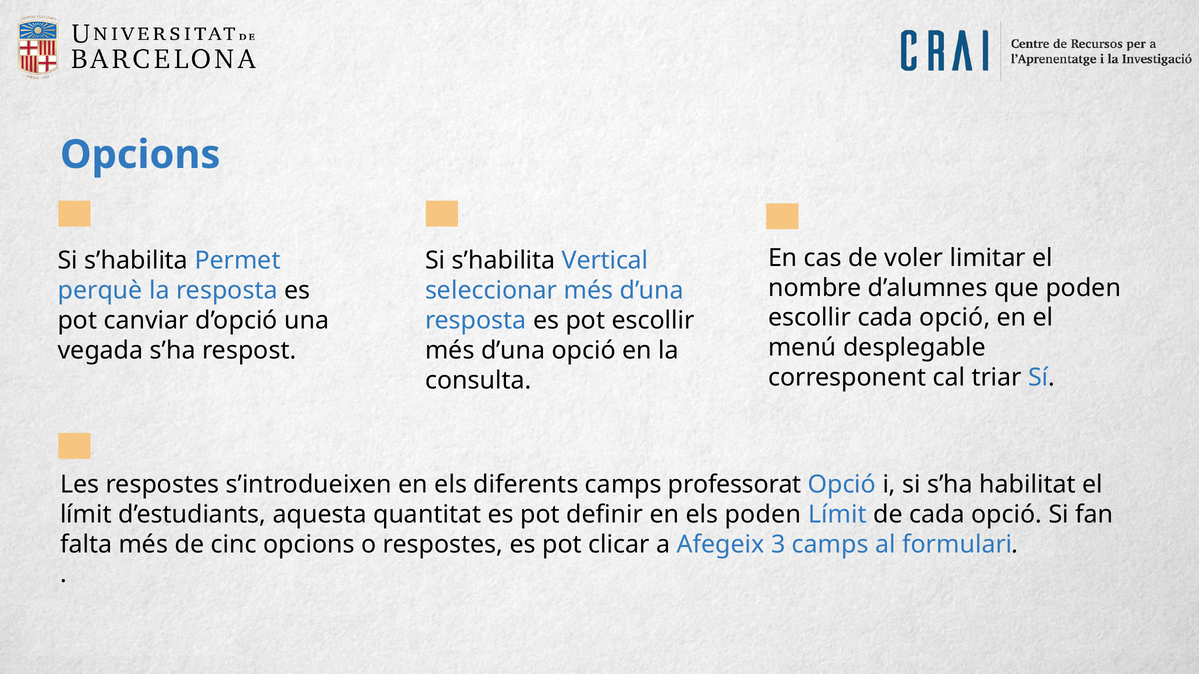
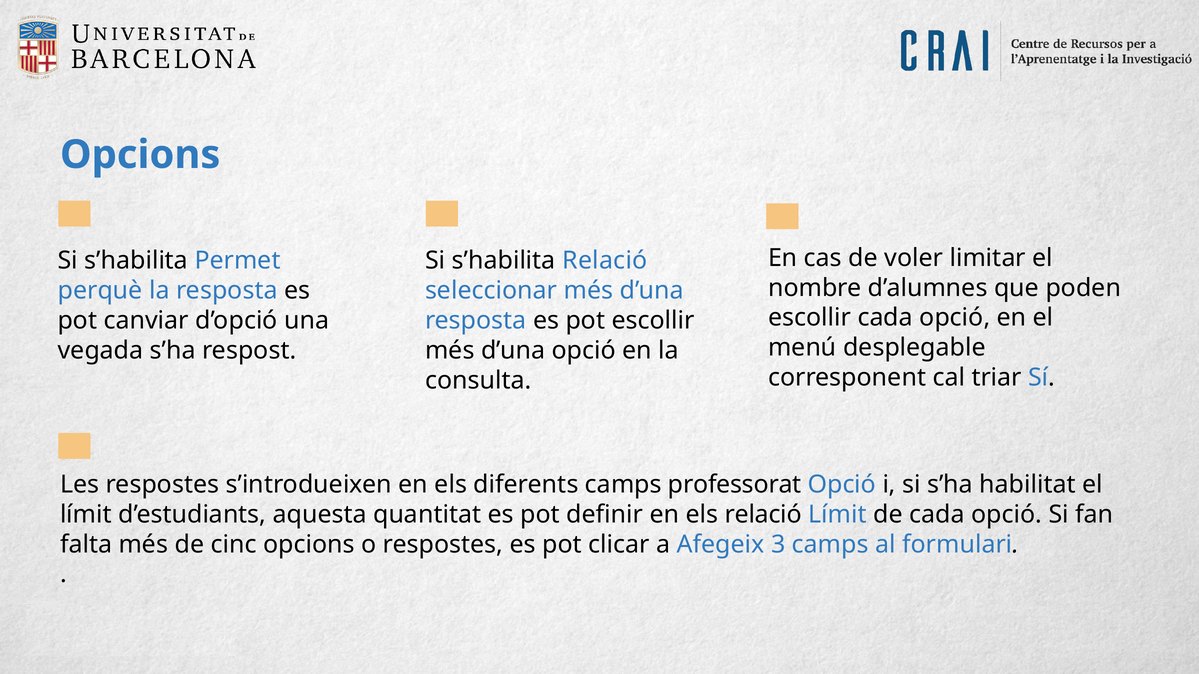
s’habilita Vertical: Vertical -> Relació (605, 261)
els poden: poden -> relació (763, 515)
